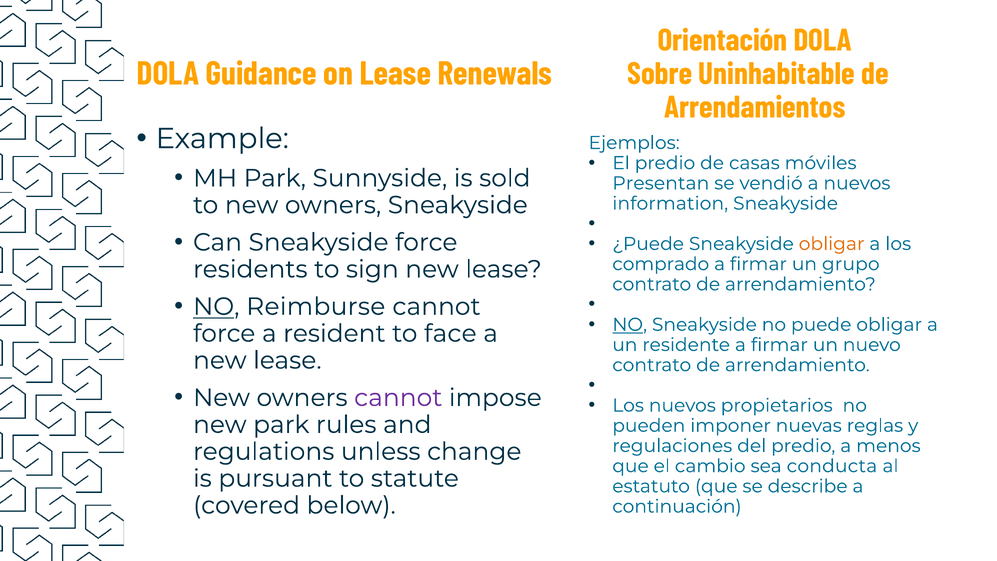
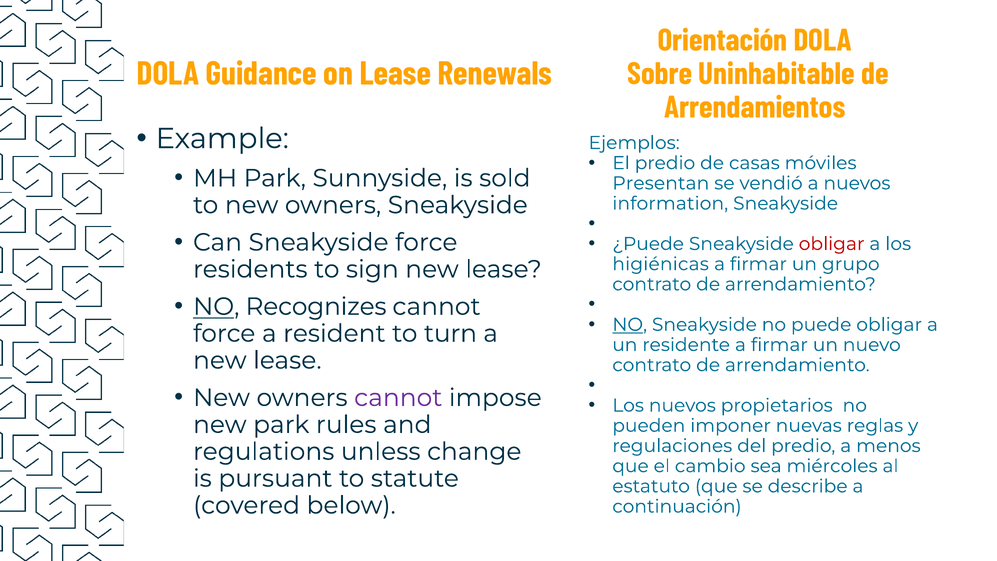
obligar colour: orange -> red (832, 244)
comprado: comprado -> higiénicas (661, 264)
Reimburse: Reimburse -> Recognizes (316, 307)
face: face -> turn (450, 333)
conducta: conducta -> miércoles (832, 466)
